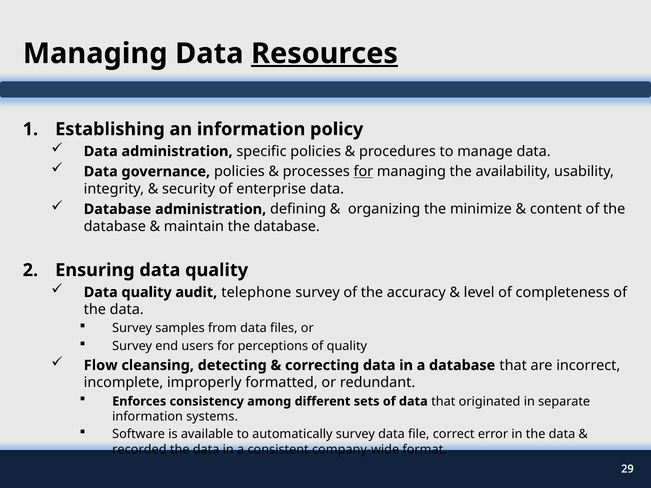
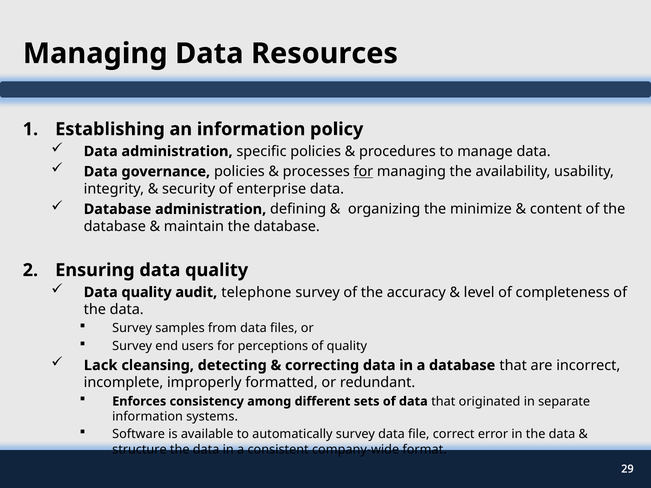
Resources underline: present -> none (324, 54)
Flow: Flow -> Lack (101, 366)
recorded: recorded -> structure (139, 450)
